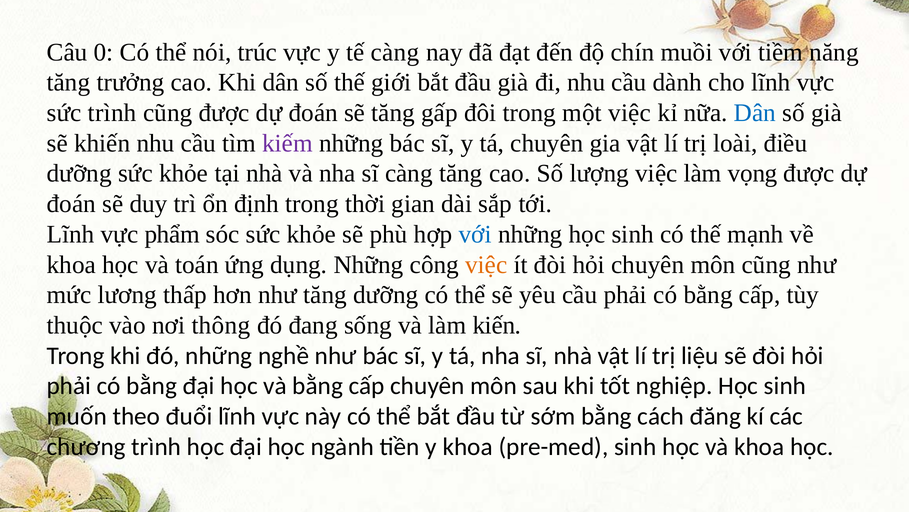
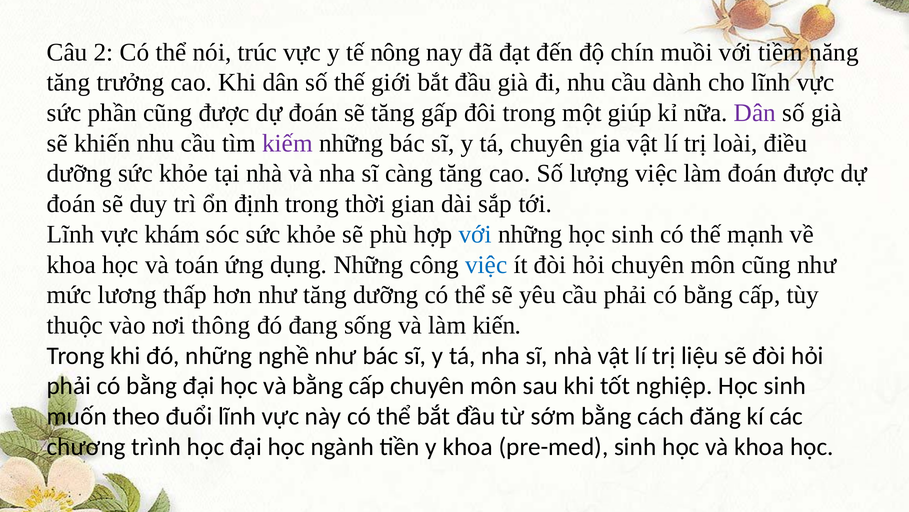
0: 0 -> 2 (104, 52)
tế càng: càng -> nông (395, 52)
sức trình: trình -> phần (112, 113)
một việc: việc -> giúp (630, 113)
Dân colour: blue -> purple (755, 113)
làm vọng: vọng -> đoán (753, 173)
phẩm: phẩm -> khám (172, 234)
việc colour: orange -> blue (486, 264)
